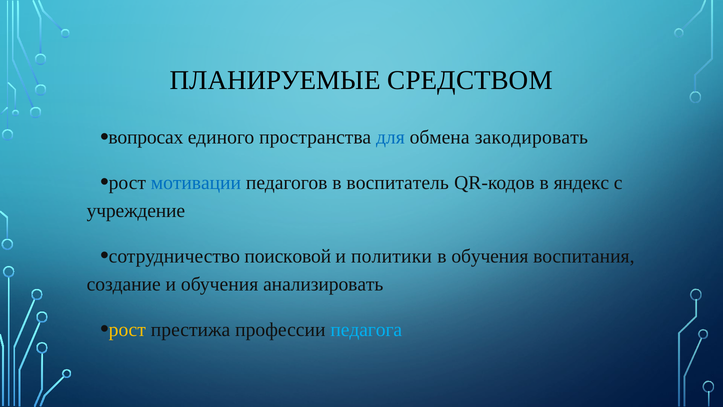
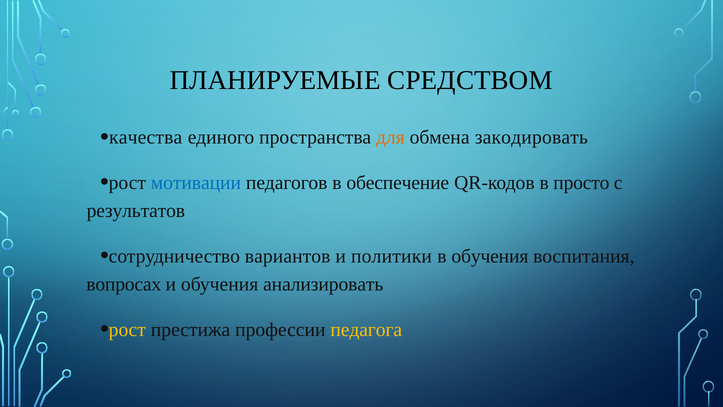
вопросах: вопросах -> качества (146, 137)
для colour: blue -> orange (390, 137)
воспитатель: воспитатель -> обеспечение (398, 183)
яндекс: яндекс -> просто (581, 183)
учреждение: учреждение -> результатов (136, 211)
поисковой: поисковой -> вариантов (288, 256)
создание: создание -> вопросах (124, 284)
педагога colour: light blue -> yellow (366, 329)
